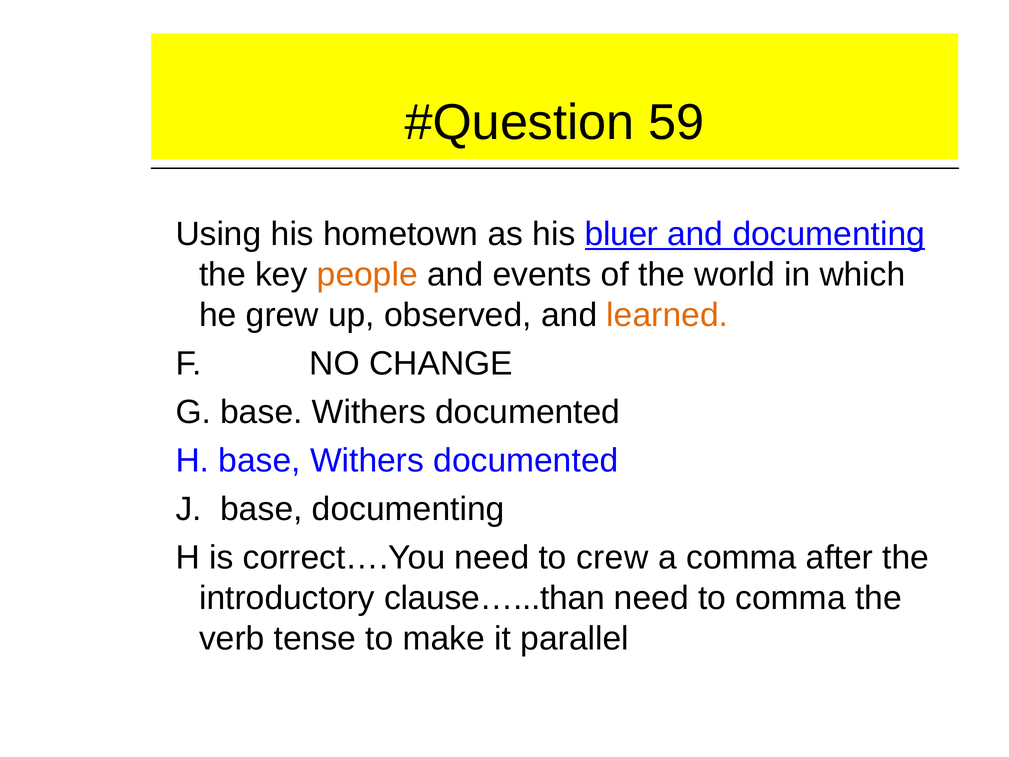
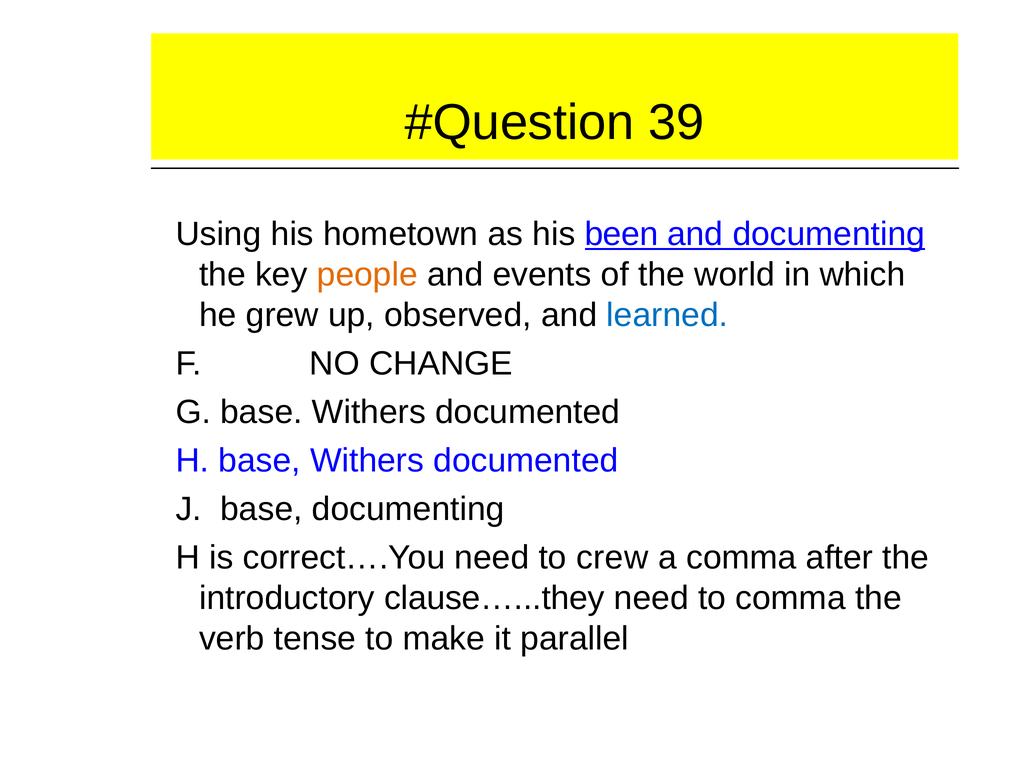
59: 59 -> 39 (676, 123)
bluer: bluer -> been (621, 234)
learned colour: orange -> blue (667, 315)
clause…...than: clause…...than -> clause…...they (494, 598)
